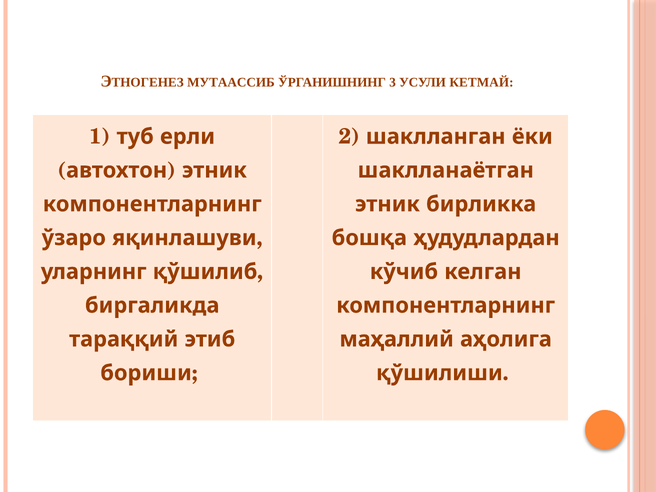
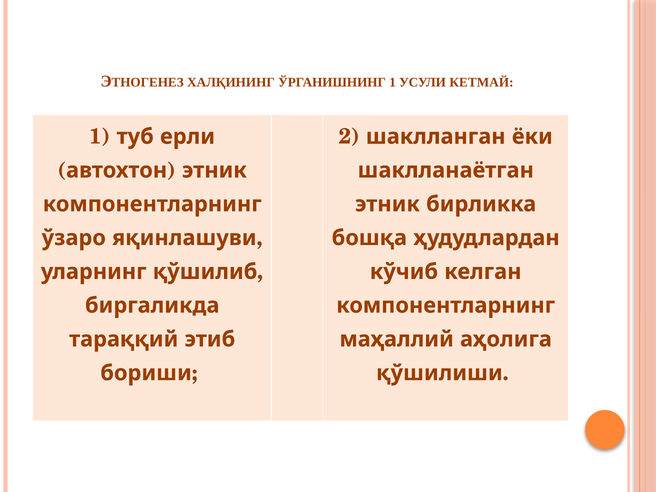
МУТААССИБ: МУТААССИБ -> ХАЛҚИНИНГ (231, 82)
ЎРГАНИШНИНГ 3: 3 -> 1 (393, 82)
